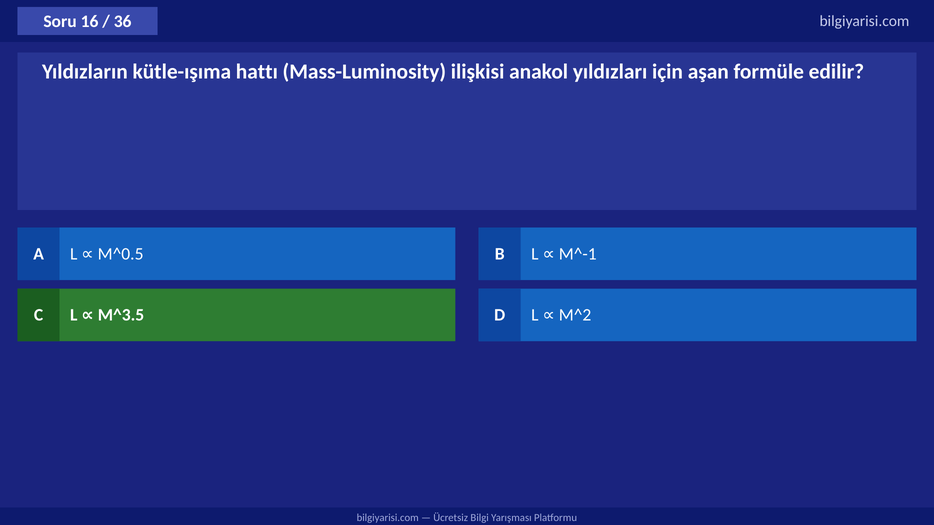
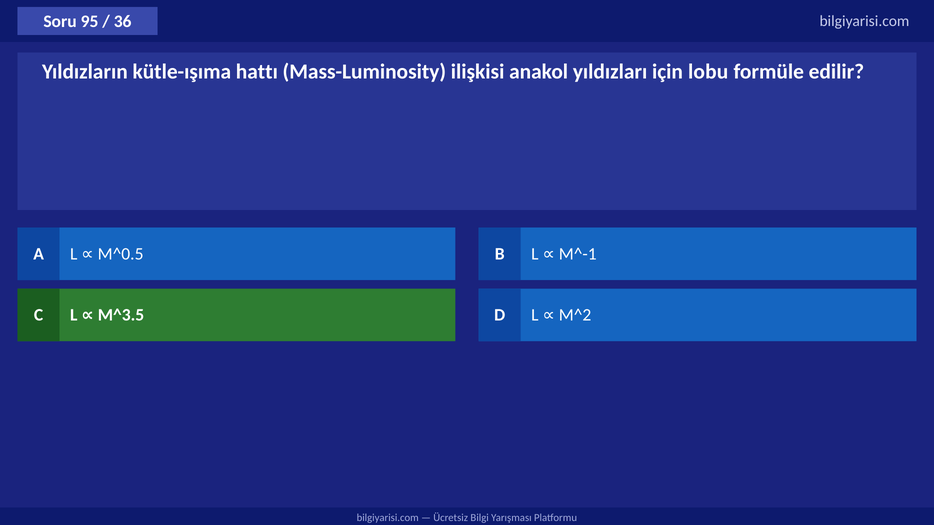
16: 16 -> 95 (90, 21)
aşan: aşan -> lobu (708, 72)
